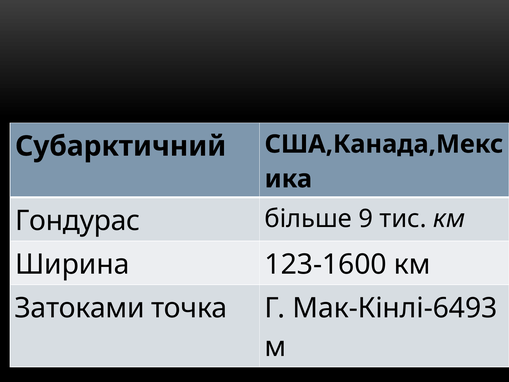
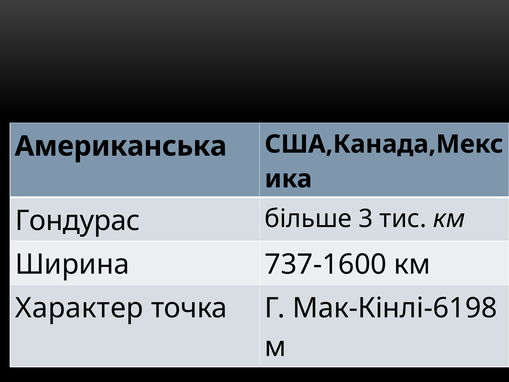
Субарктичний: Субарктичний -> Американська (121, 146)
9: 9 -> 3 (366, 219)
123-1600: 123-1600 -> 737-1600 (326, 264)
Затоками: Затоками -> Характер (79, 308)
Мак-Кінлі-6493: Мак-Кінлі-6493 -> Мак-Кінлі-6198 (395, 308)
